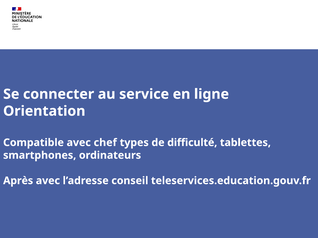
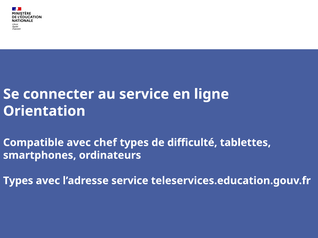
Après: Après -> Types (18, 181)
l’adresse conseil: conseil -> service (130, 181)
